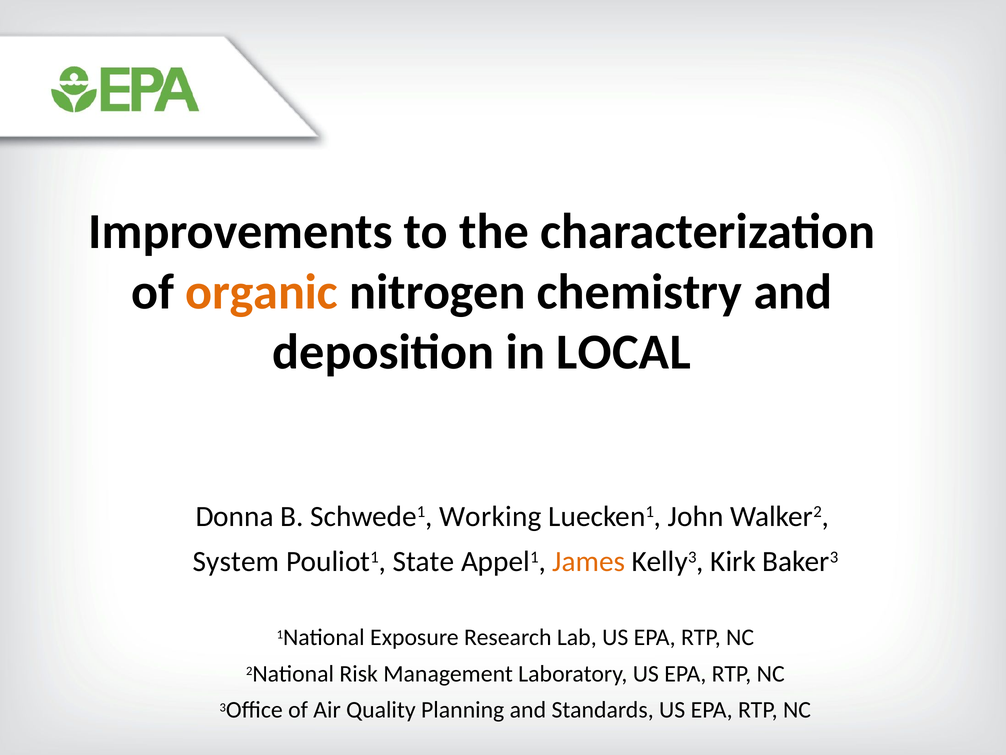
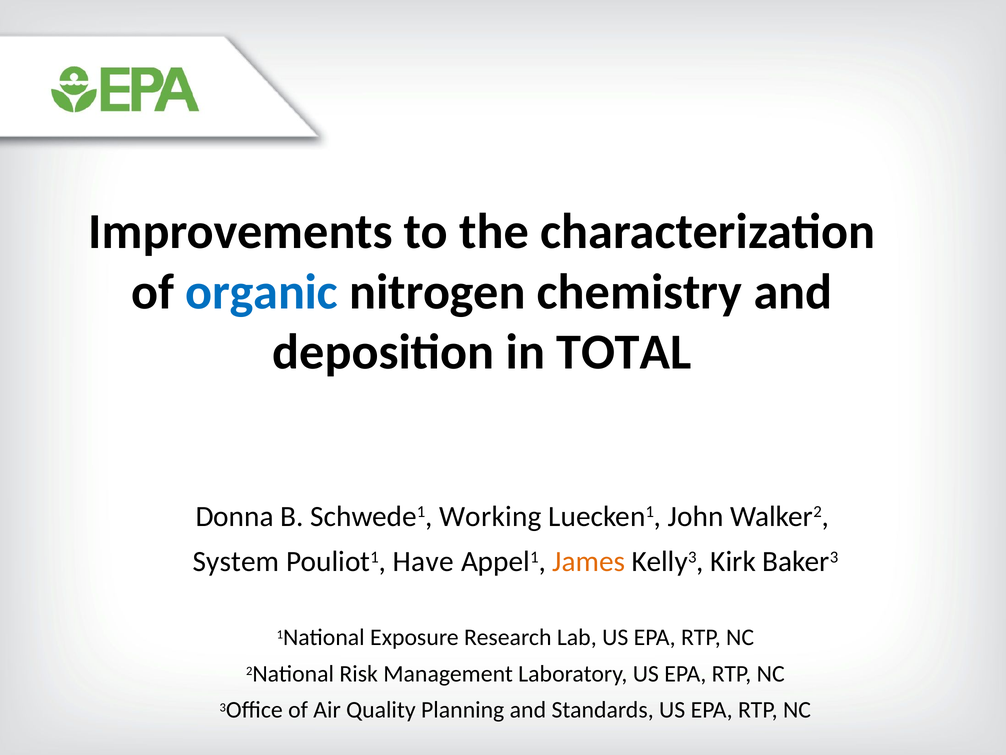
organic colour: orange -> blue (262, 292)
LOCAL: LOCAL -> TOTAL (624, 352)
State: State -> Have (423, 561)
